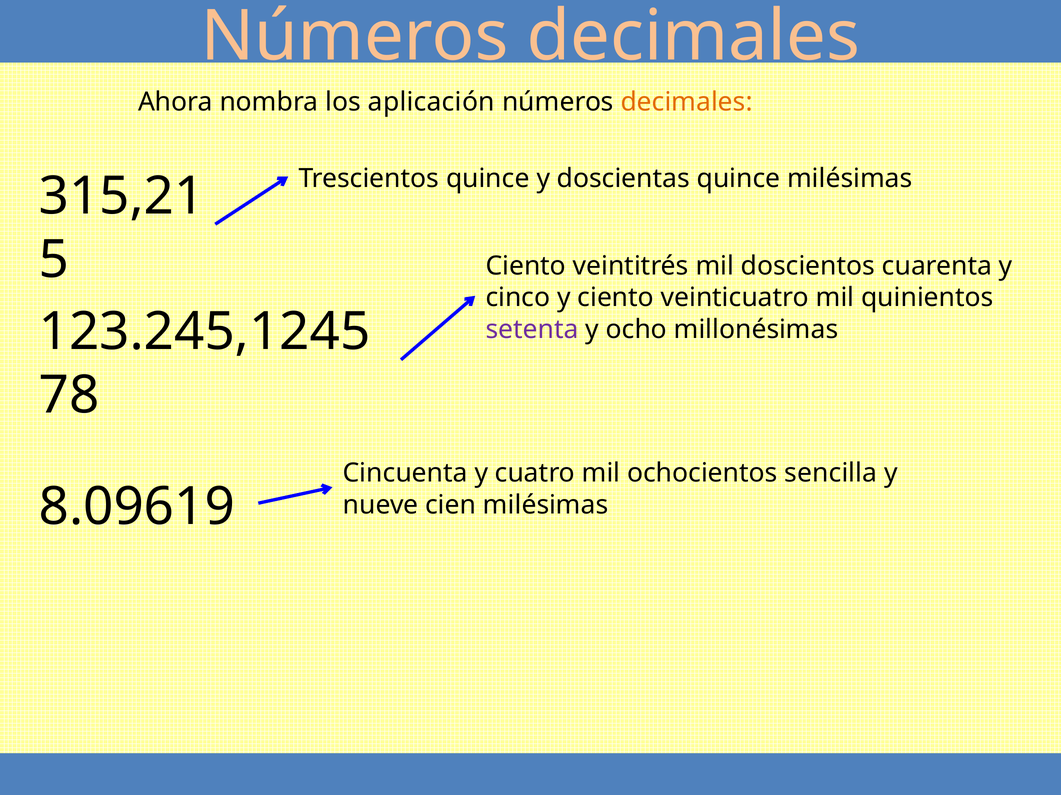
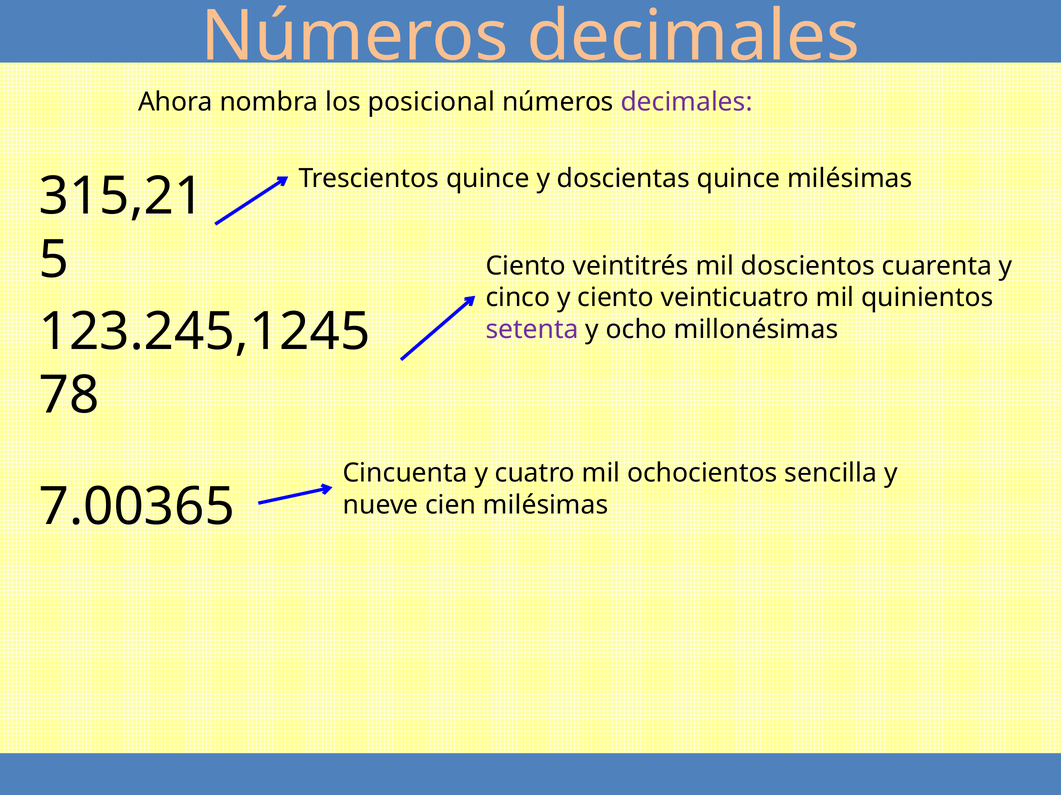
aplicación: aplicación -> posicional (431, 102)
decimales colour: orange -> purple (687, 102)
8.09619: 8.09619 -> 7.00365 (137, 507)
